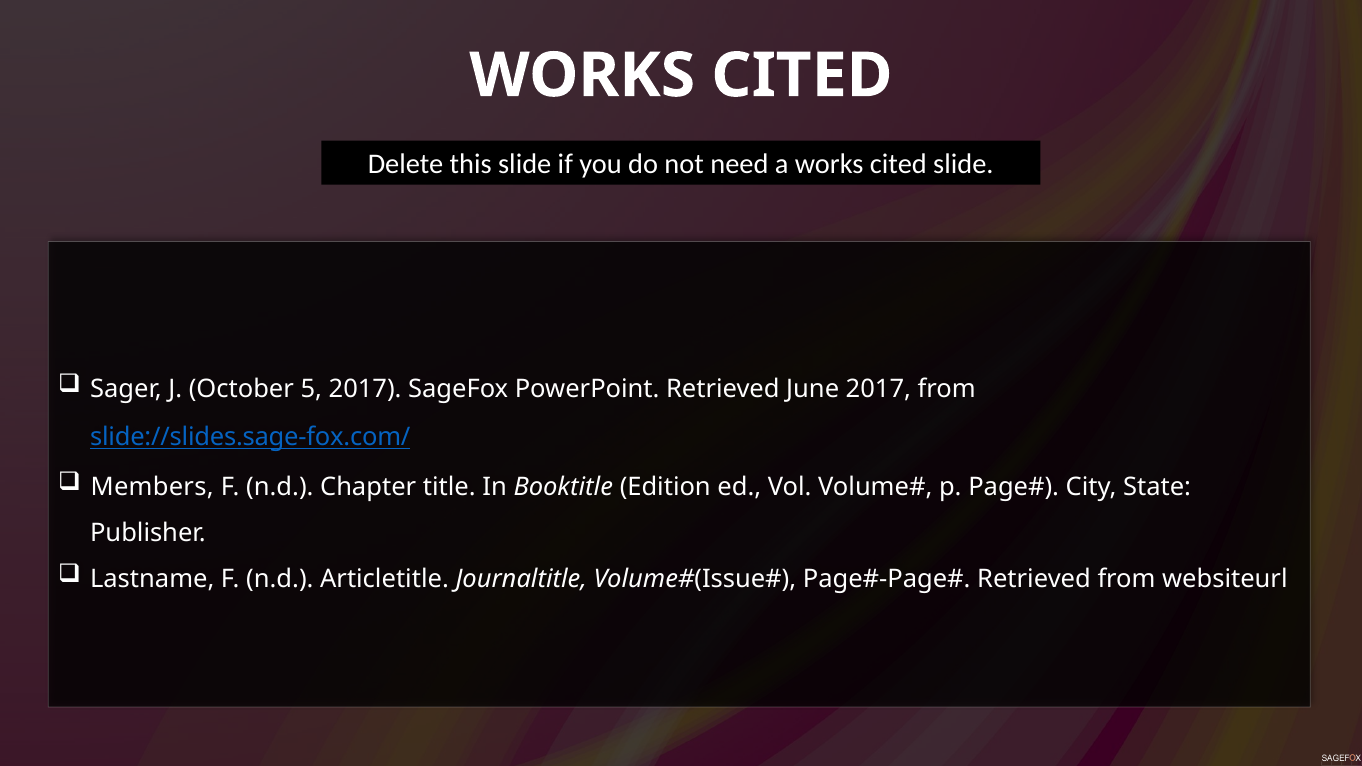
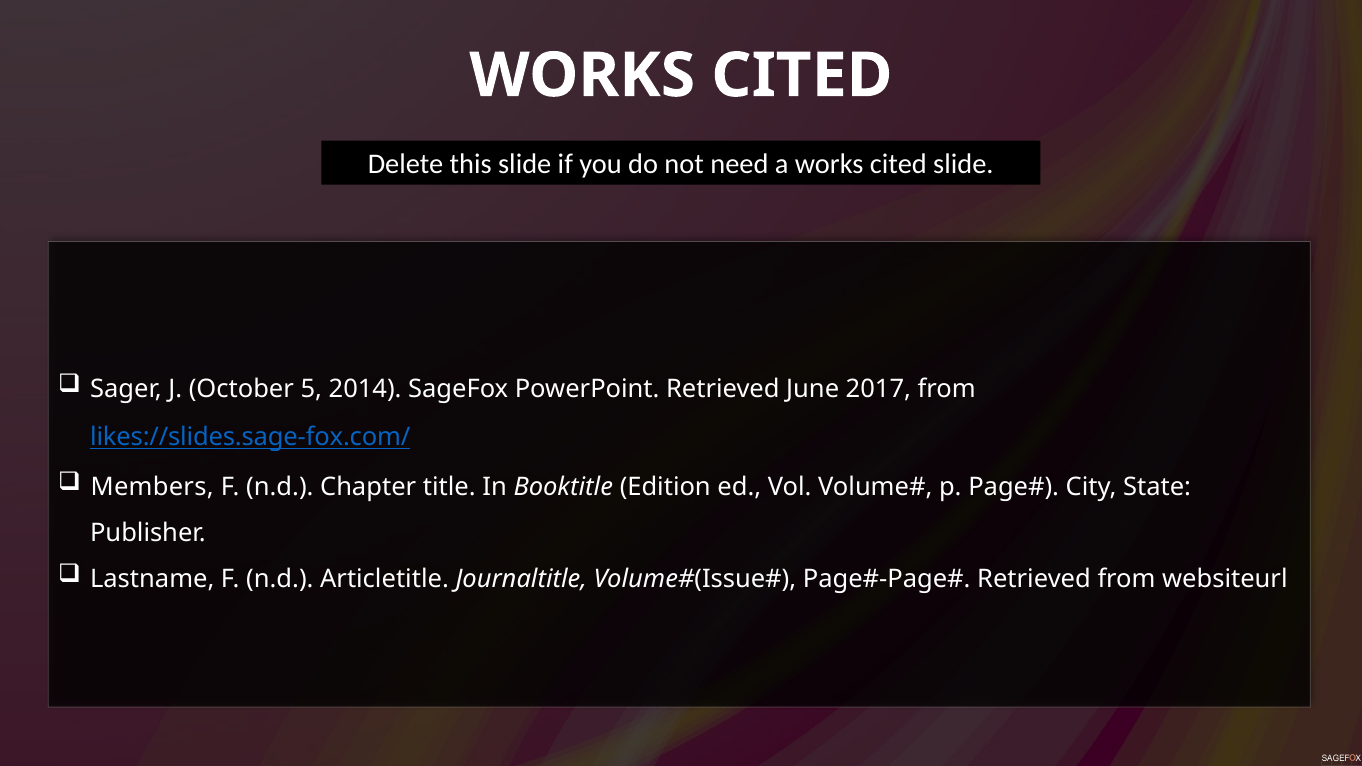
5 2017: 2017 -> 2014 (365, 389)
slide://slides.sage-fox.com/: slide://slides.sage-fox.com/ -> likes://slides.sage-fox.com/ (250, 437)
